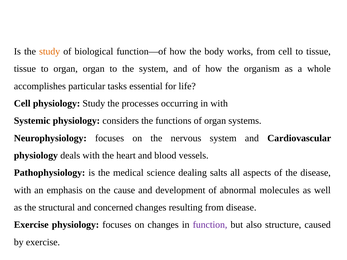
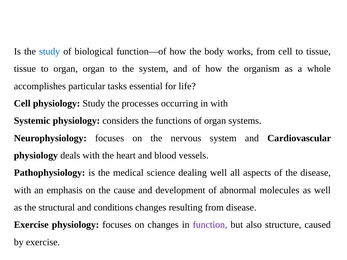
study colour: orange -> blue (50, 52)
dealing salts: salts -> well (219, 173)
concerned: concerned -> conditions (113, 208)
